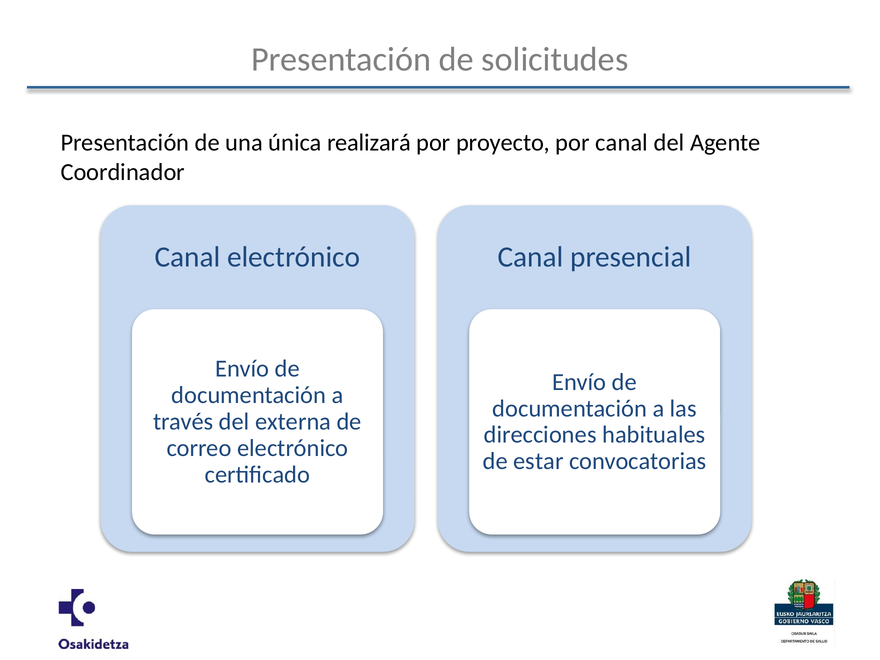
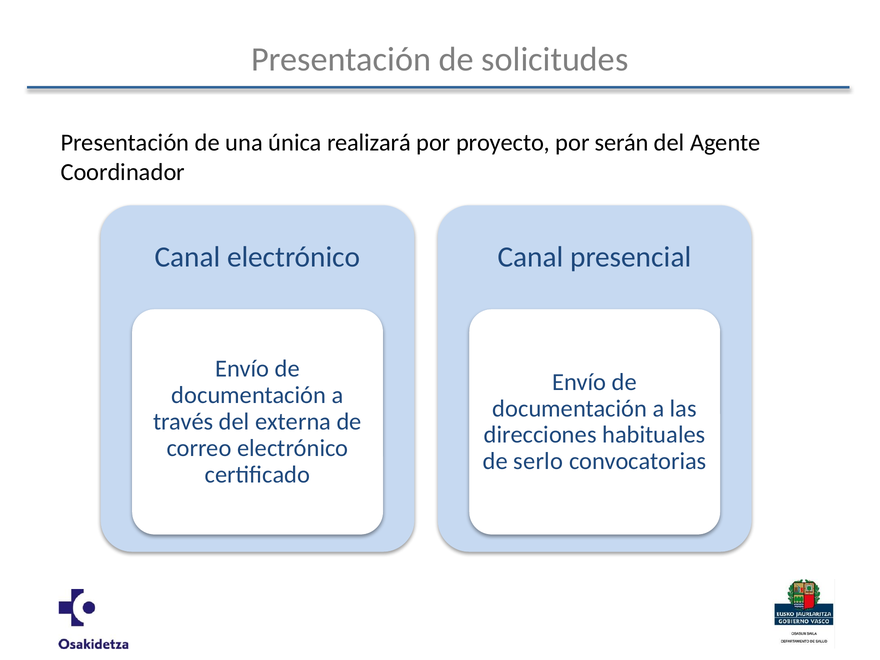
por canal: canal -> serán (622, 143)
estar: estar -> serlo (538, 461)
